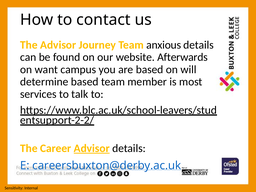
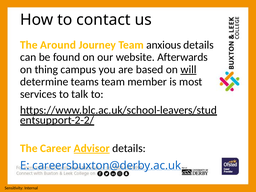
The Advisor: Advisor -> Around (58, 45)
want: want -> thing (46, 69)
will underline: none -> present (188, 69)
determine based: based -> teams (85, 82)
